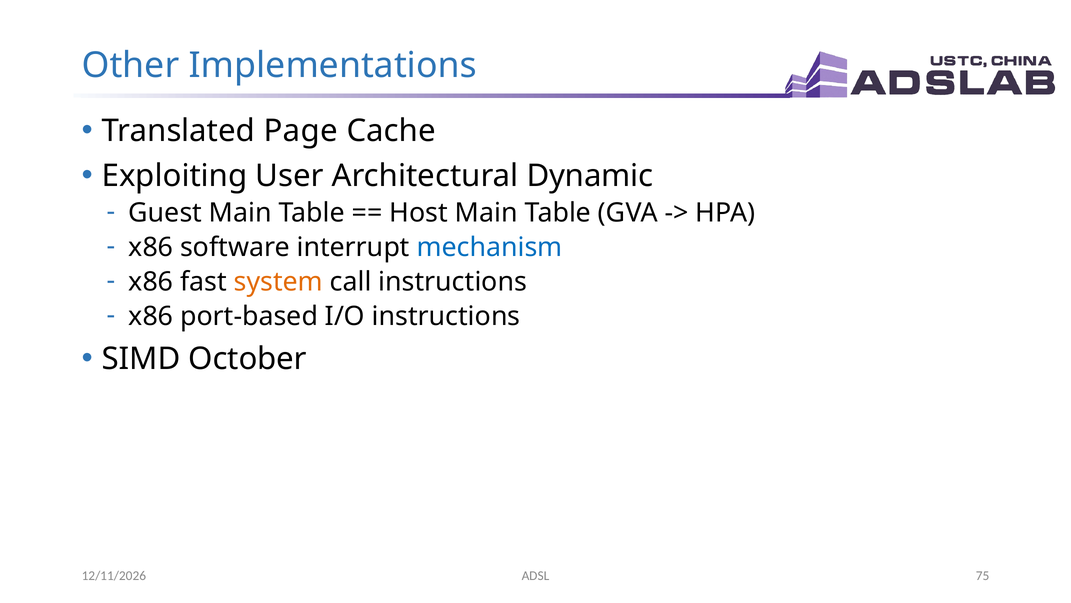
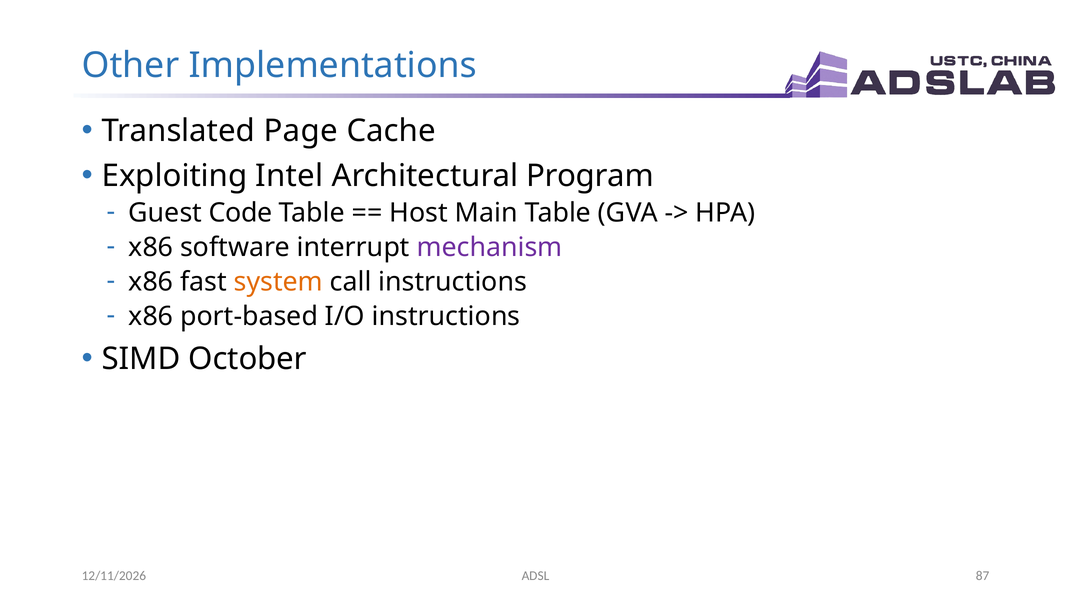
User: User -> Intel (289, 176)
Dynamic: Dynamic -> Program (590, 176)
Guest Main: Main -> Code (241, 212)
mechanism colour: blue -> purple (489, 247)
75: 75 -> 87 (983, 575)
